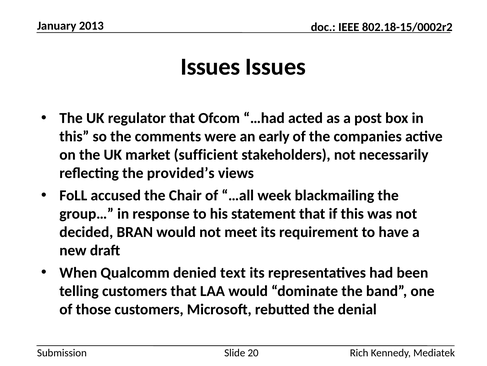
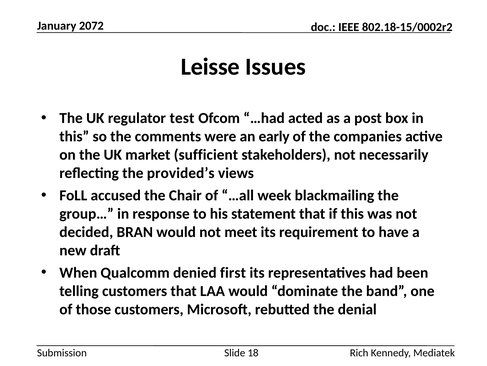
2013: 2013 -> 2072 (91, 26)
Issues: Issues -> Leisse (210, 67)
regulator that: that -> test (182, 118)
text: text -> first (233, 272)
20: 20 -> 18 (253, 352)
